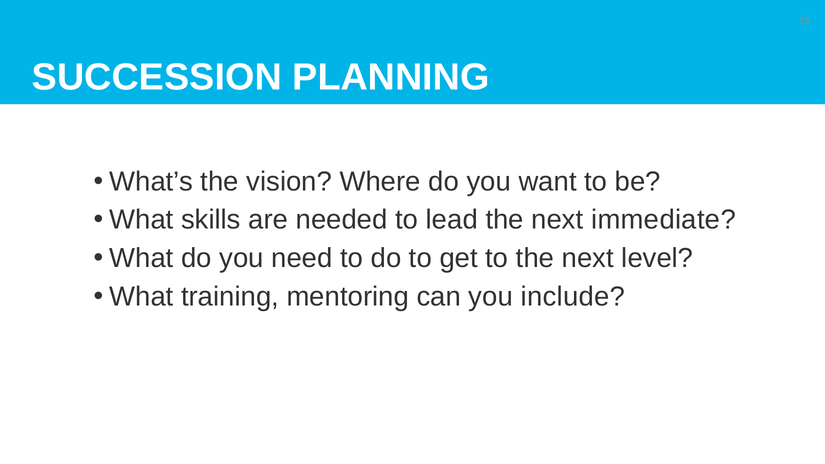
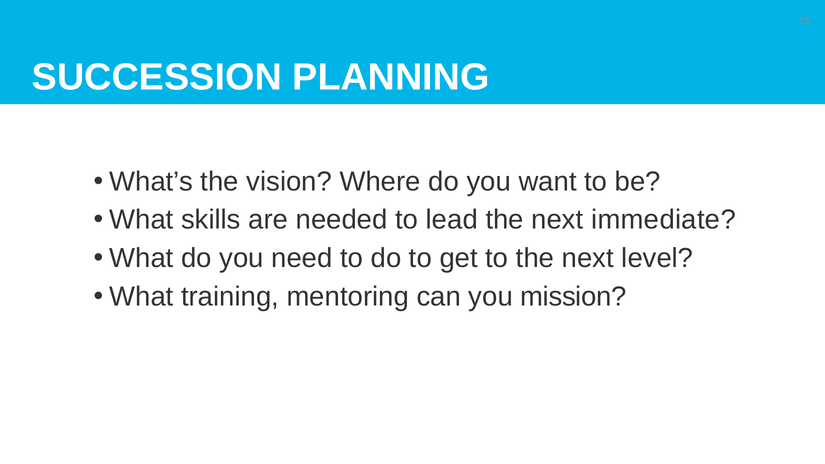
include: include -> mission (573, 296)
